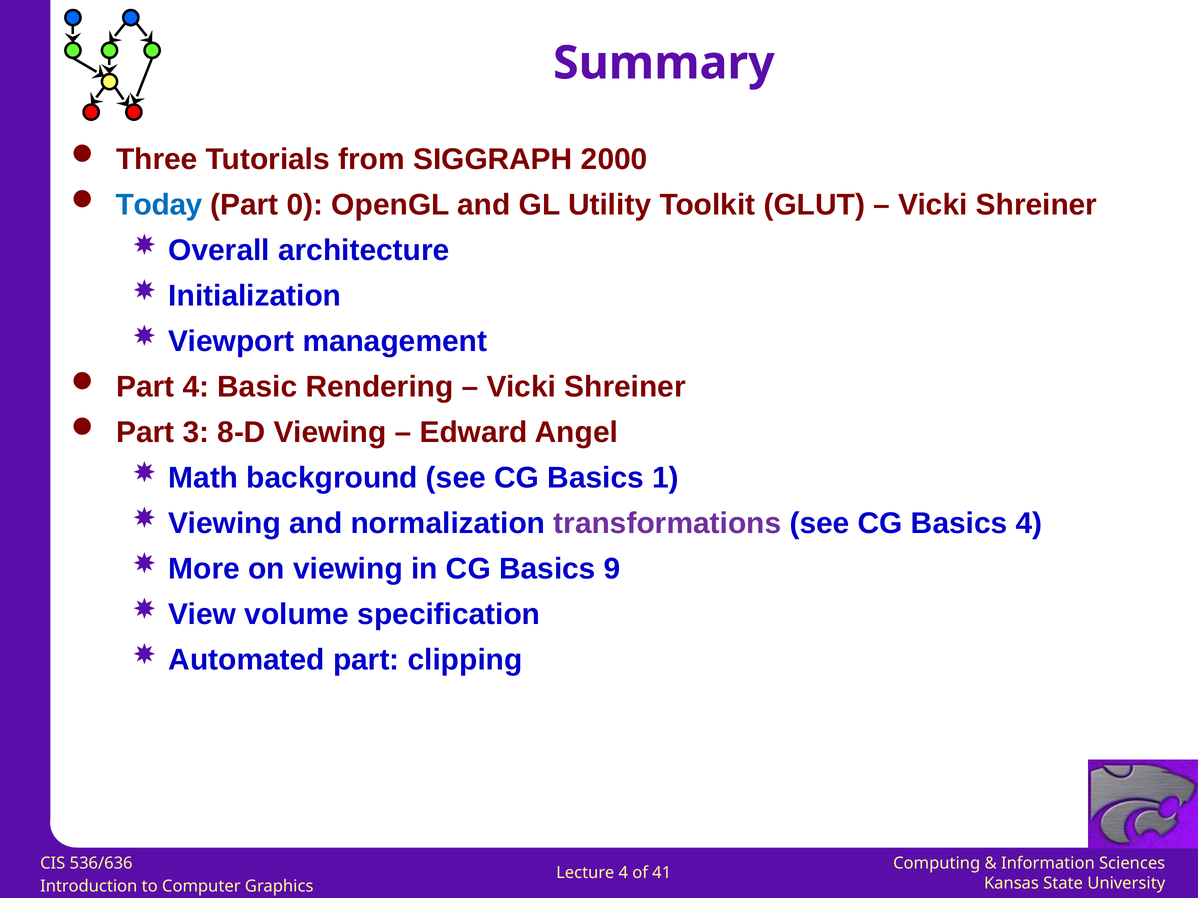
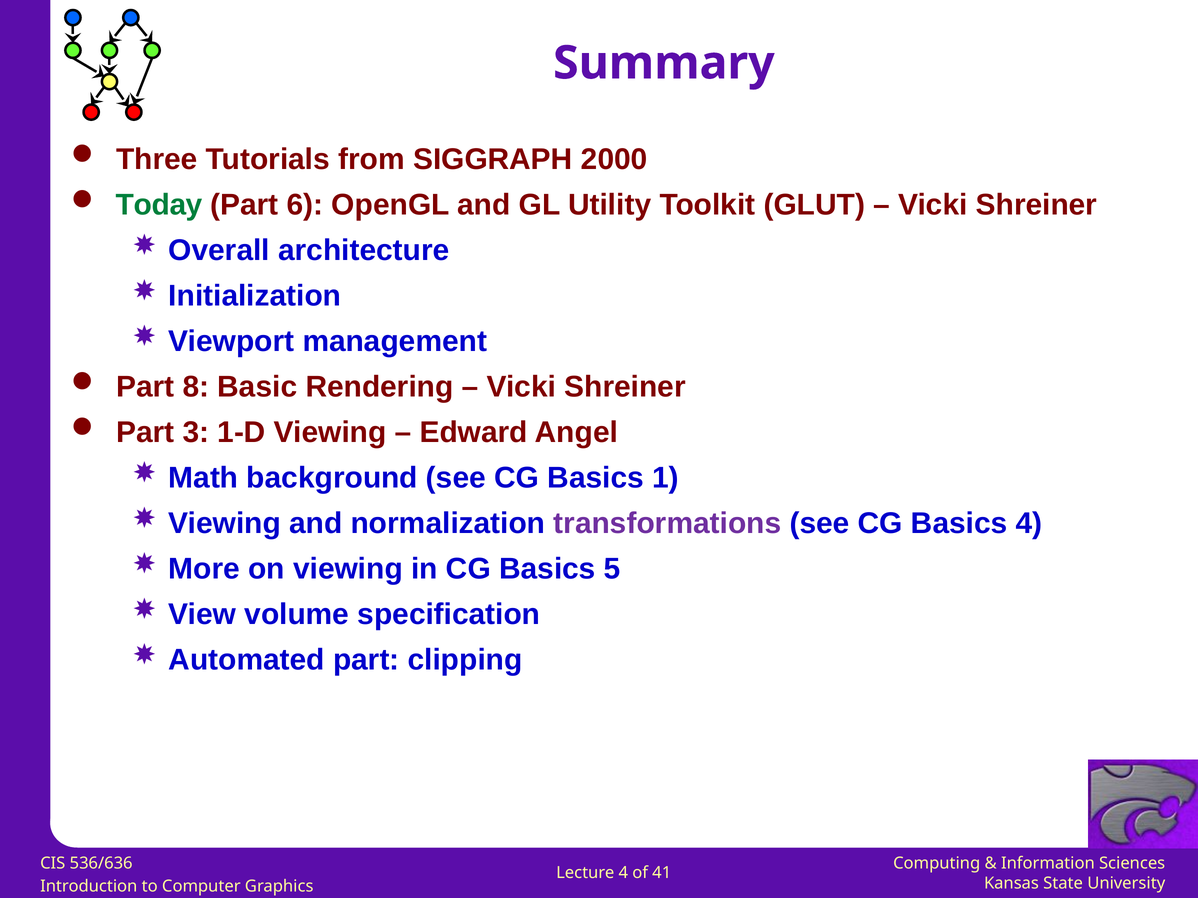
Today colour: blue -> green (159, 205)
0: 0 -> 6 (305, 205)
Part 4: 4 -> 8 (196, 387)
8-D: 8-D -> 1-D (241, 433)
9: 9 -> 5 (612, 569)
